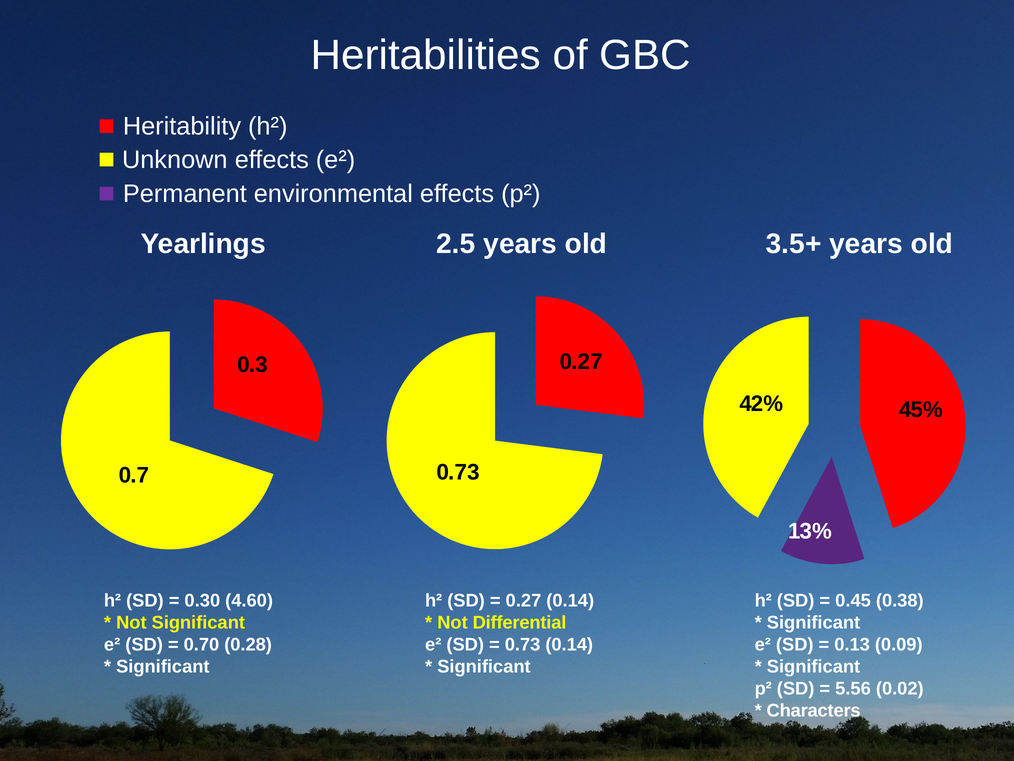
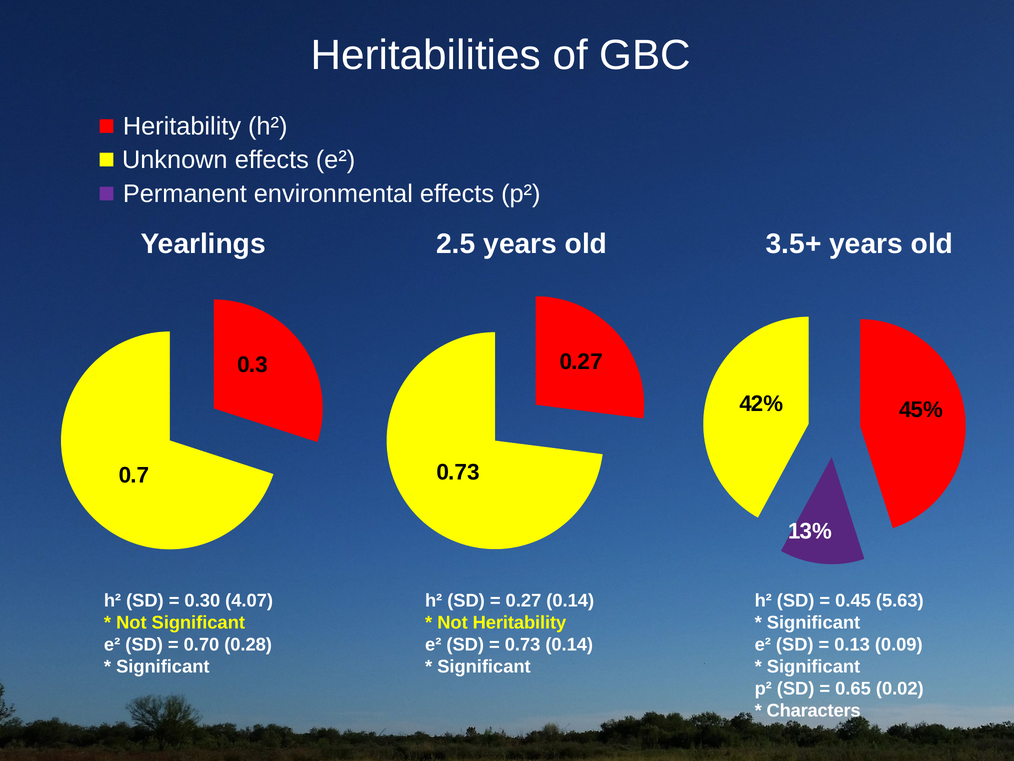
4.60: 4.60 -> 4.07 (249, 600)
0.38: 0.38 -> 5.63 (900, 600)
Not Differential: Differential -> Heritability (519, 622)
5.56: 5.56 -> 0.65 (853, 688)
